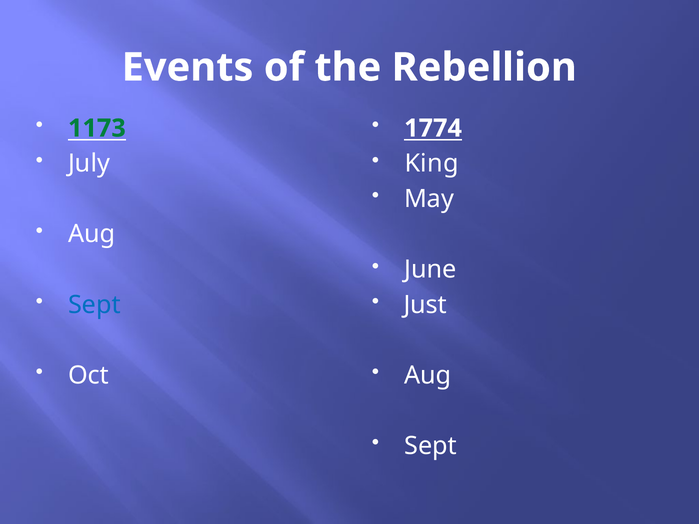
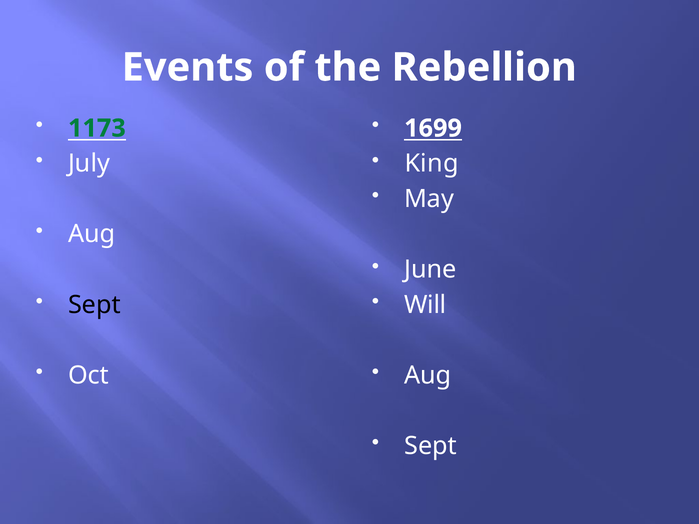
1774: 1774 -> 1699 (433, 128)
Sept colour: blue -> black (94, 305)
Just: Just -> Will (425, 305)
